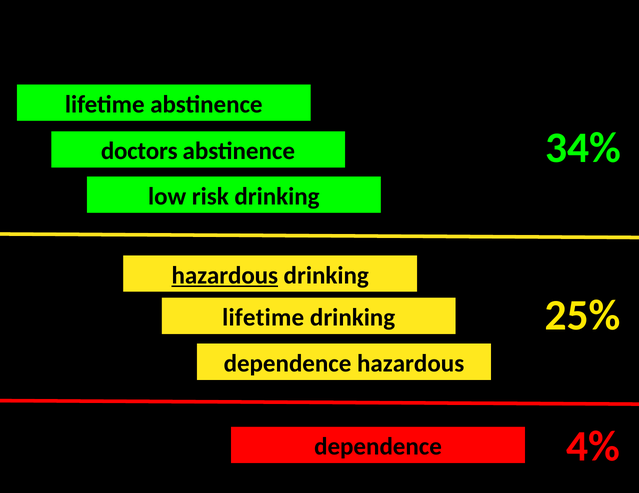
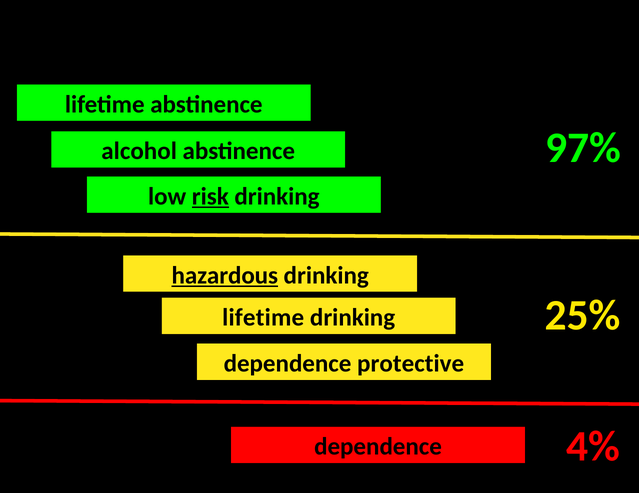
34%: 34% -> 97% (583, 148)
doctors: doctors -> alcohol (139, 151)
risk underline: none -> present (210, 197)
dependence hazardous: hazardous -> protective (411, 364)
